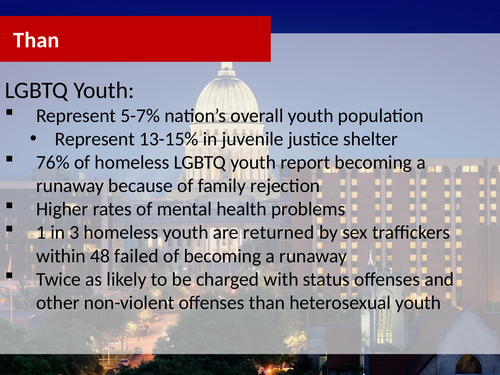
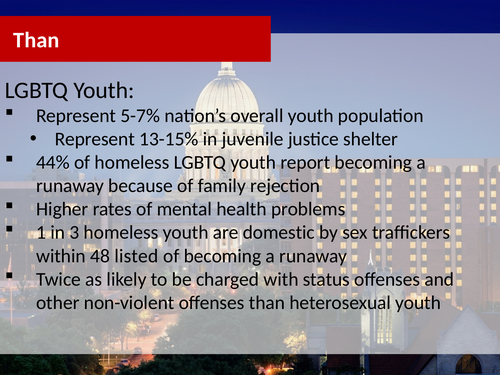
76%: 76% -> 44% (53, 163)
returned: returned -> domestic (279, 233)
failed: failed -> listed (136, 256)
